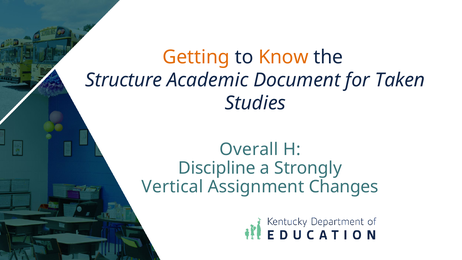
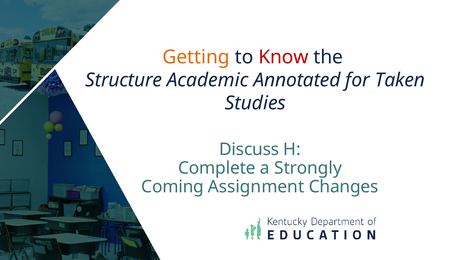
Know colour: orange -> red (283, 57)
Document: Document -> Annotated (297, 80)
Overall: Overall -> Discuss (249, 149)
Discipline: Discipline -> Complete (217, 168)
Vertical: Vertical -> Coming (173, 187)
